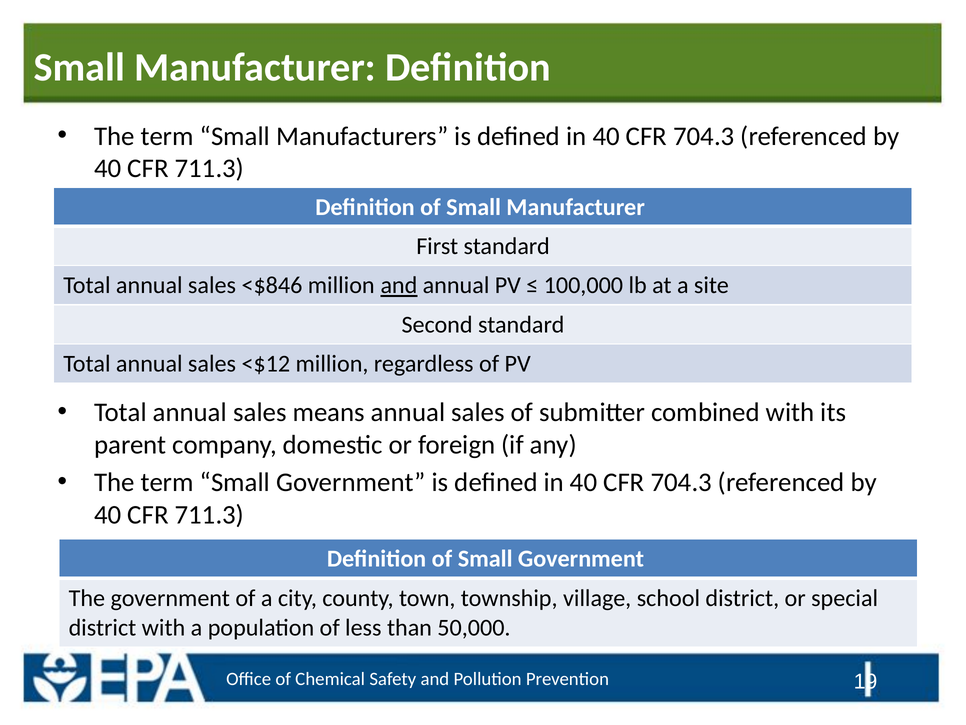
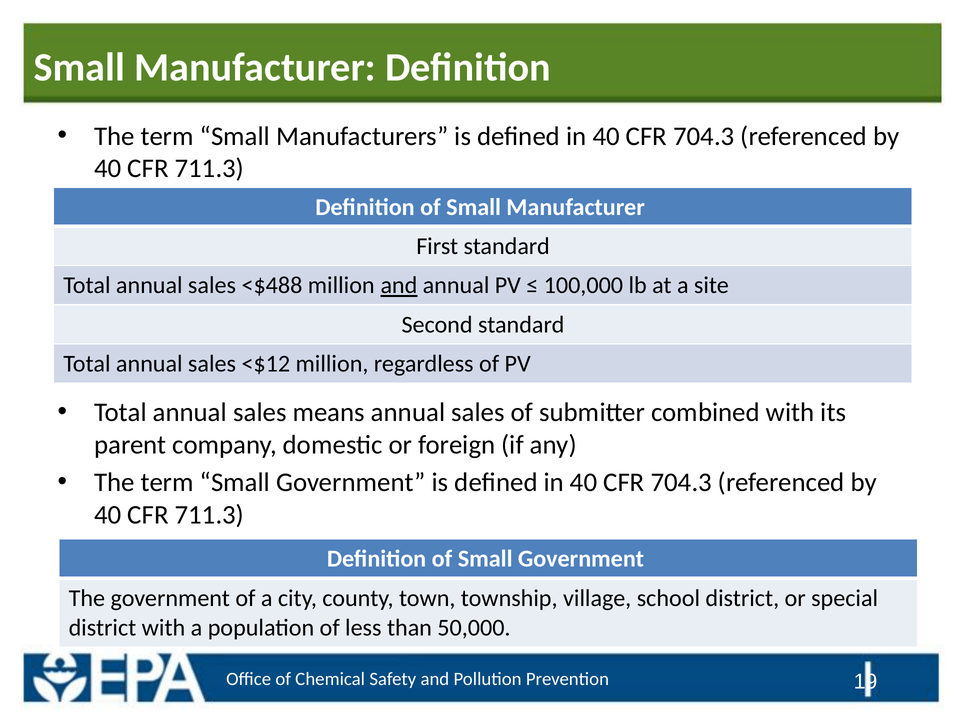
<$846: <$846 -> <$488 (272, 285)
